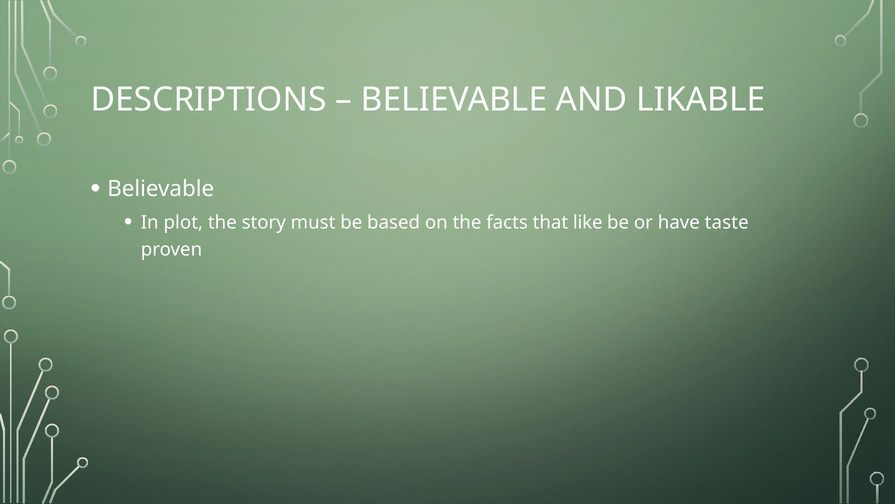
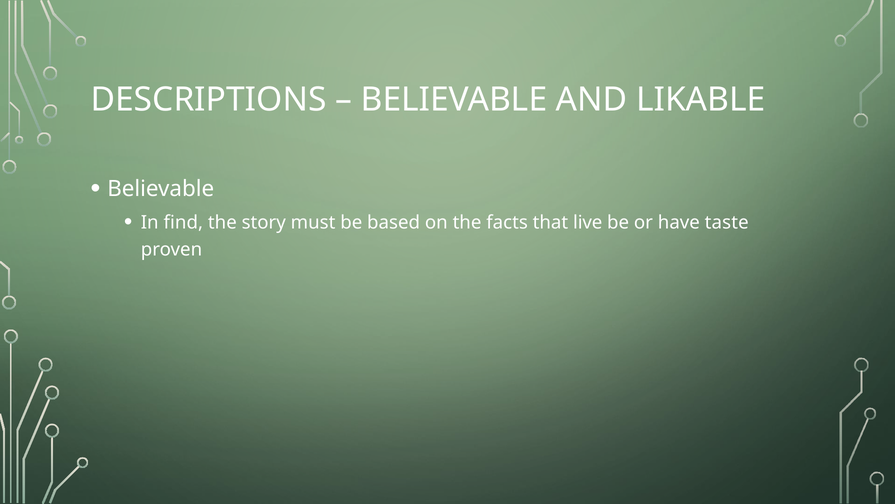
plot: plot -> find (183, 222)
like: like -> live (588, 222)
